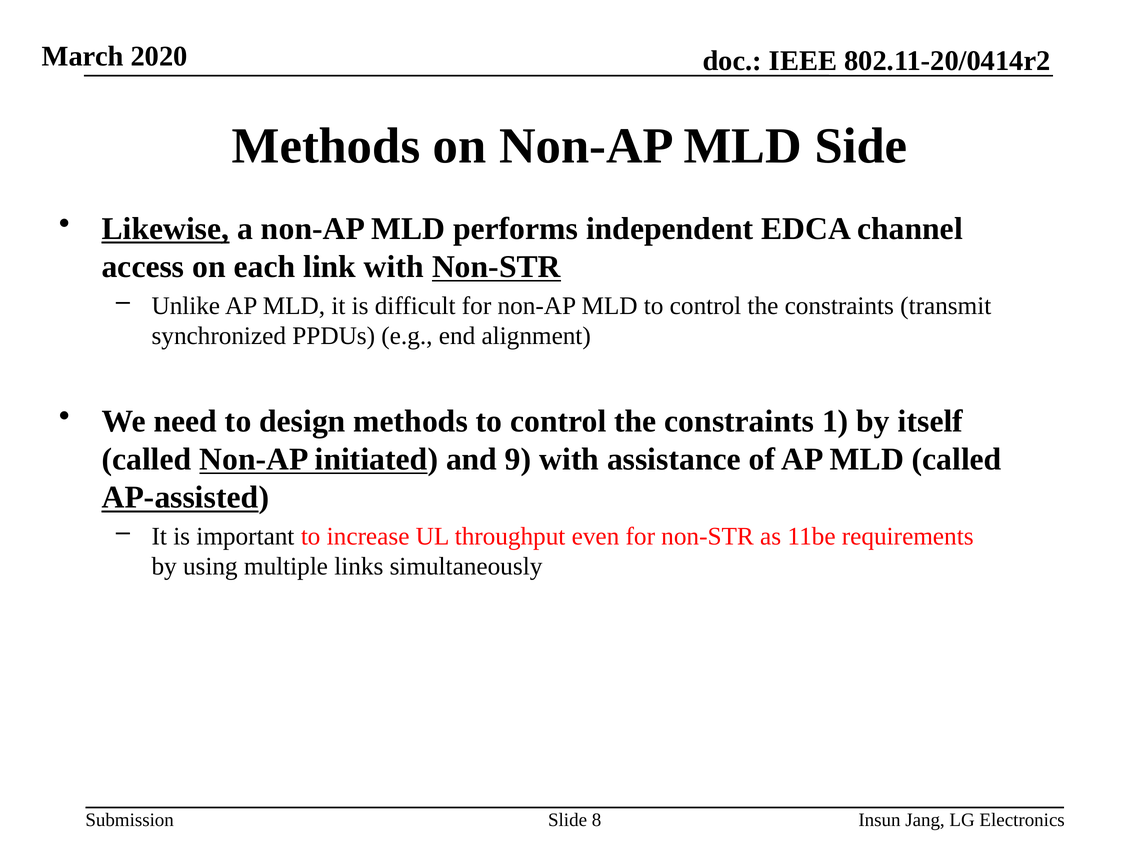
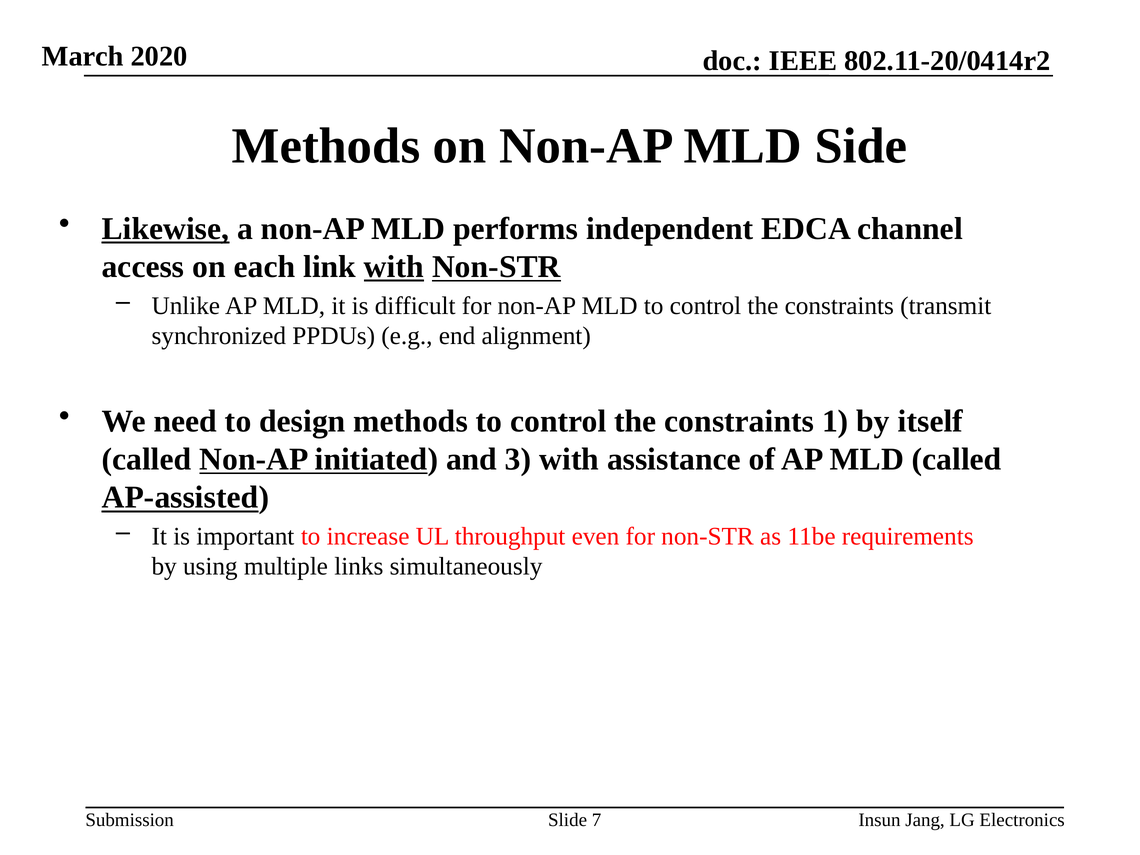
with underline: none -> present (394, 267)
9: 9 -> 3 (518, 459)
8: 8 -> 7 (597, 820)
